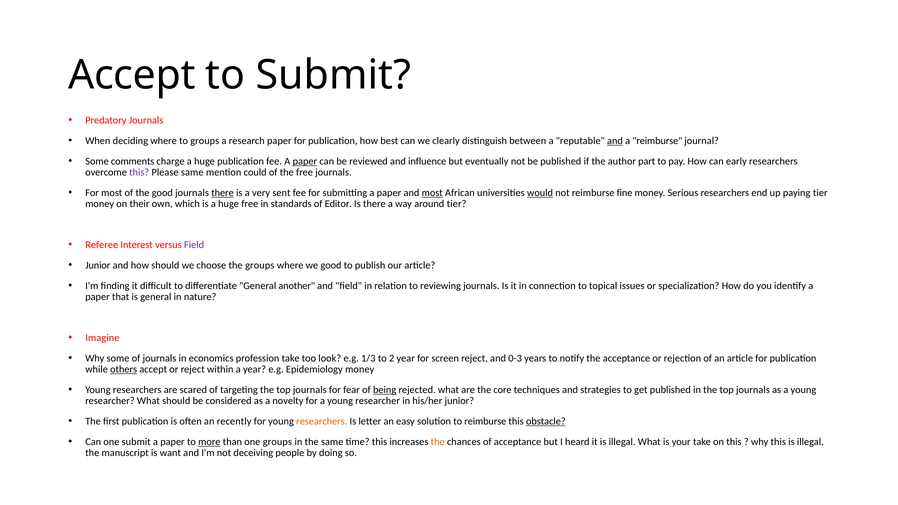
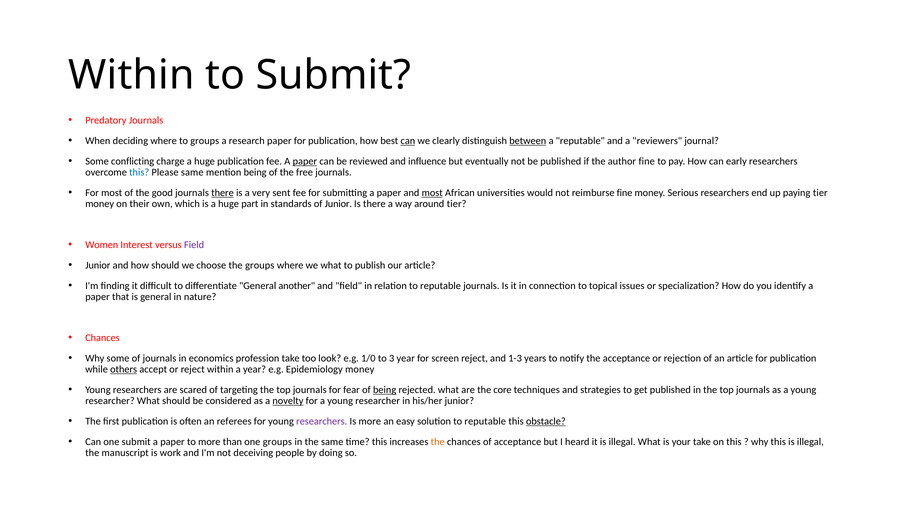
Accept: Accept -> Within (132, 75)
can underline: none -> present (408, 141)
between underline: none -> present (528, 141)
and underline: present -> none (615, 141)
a reimburse: reimburse -> reviewers (657, 141)
comments: comments -> conflicting (133, 161)
author part: part -> fine (647, 161)
this colour: purple -> blue (139, 172)
mention could: could -> being (255, 172)
would underline: present -> none (540, 193)
huge free: free -> part (250, 204)
of Editor: Editor -> Junior (338, 204)
Referee: Referee -> Women (102, 245)
we good: good -> what (331, 265)
relation to reviewing: reviewing -> reputable (441, 286)
Imagine: Imagine -> Chances (103, 338)
1/3: 1/3 -> 1/0 (368, 358)
2: 2 -> 3 (392, 358)
0-3: 0-3 -> 1-3 (515, 358)
novelty underline: none -> present (288, 401)
recently: recently -> referees (234, 421)
researchers colour: orange -> purple (322, 421)
Is letter: letter -> more (370, 421)
solution to reimburse: reimburse -> reputable (485, 421)
more underline: present -> none (209, 442)
want: want -> work (170, 453)
